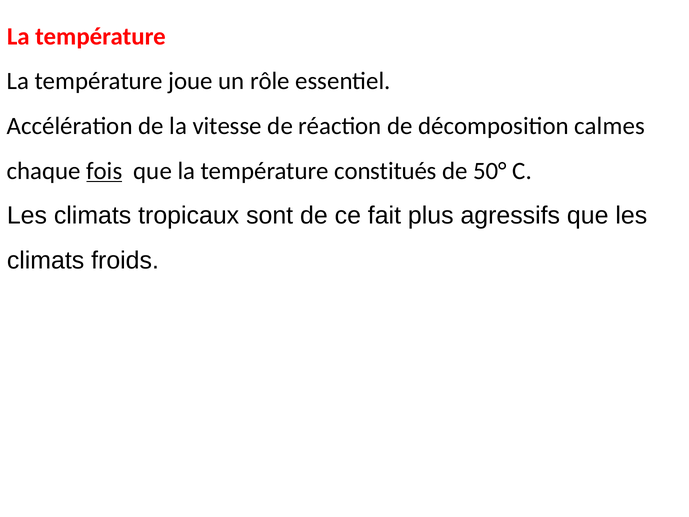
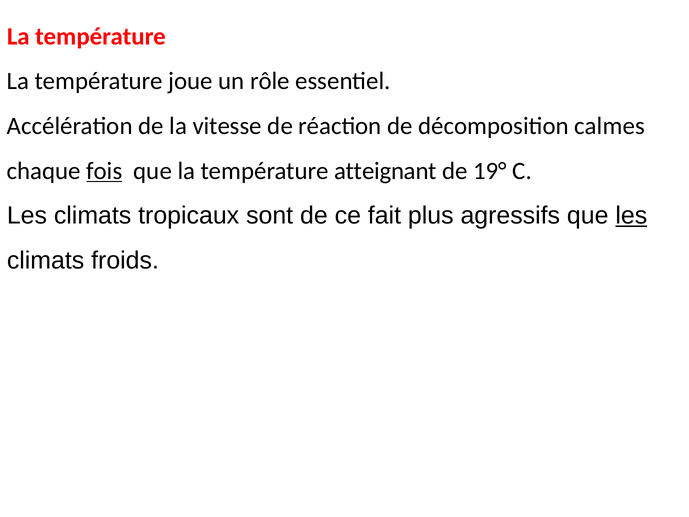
constitués: constitués -> atteignant (385, 171)
50°: 50° -> 19° (490, 171)
les underline: none -> present (631, 215)
